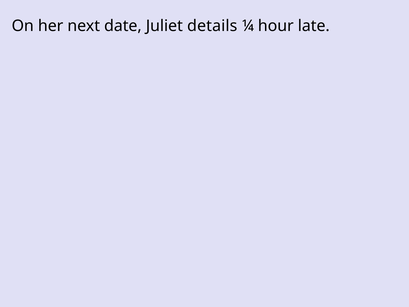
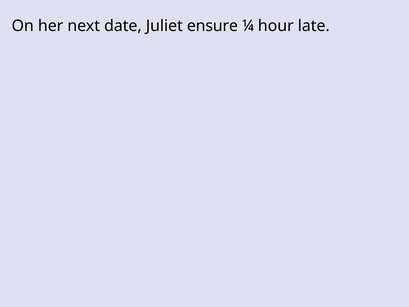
details: details -> ensure (212, 26)
